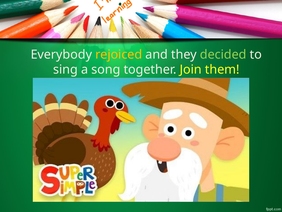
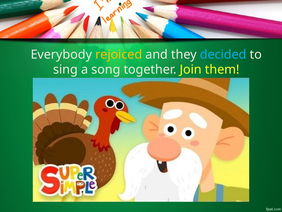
decided colour: light green -> light blue (223, 54)
